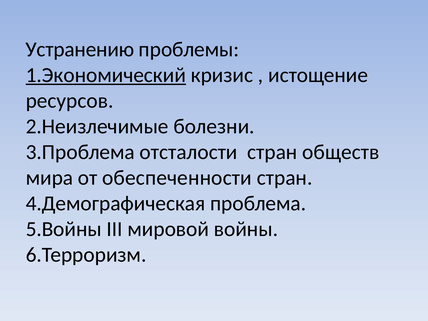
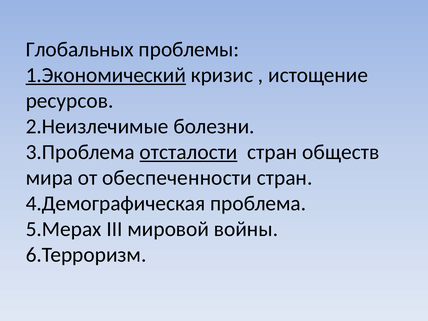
Устранению: Устранению -> Глобальных (80, 49)
отсталости underline: none -> present (189, 152)
5.Войны: 5.Войны -> 5.Мерах (64, 229)
